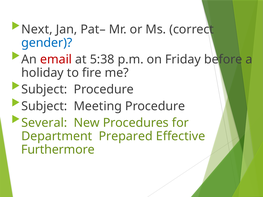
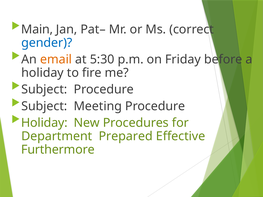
Next: Next -> Main (37, 29)
email colour: red -> orange (56, 59)
5:38: 5:38 -> 5:30 (102, 59)
Several: Several -> Holiday (44, 123)
